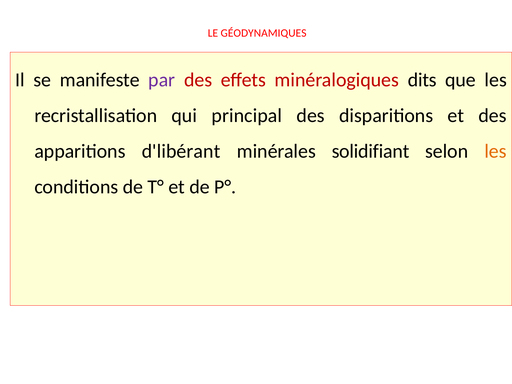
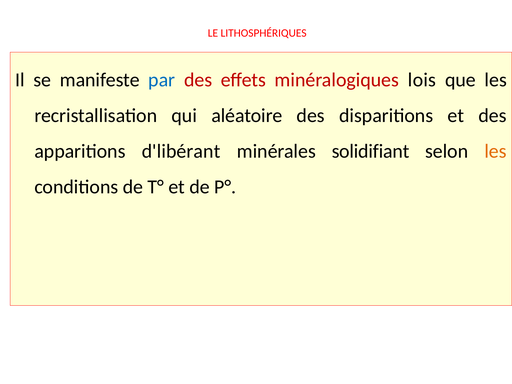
GÉODYNAMIQUES: GÉODYNAMIQUES -> LITHOSPHÉRIQUES (264, 33)
par colour: purple -> blue (162, 80)
dits: dits -> lois (422, 80)
principal: principal -> aléatoire (247, 116)
